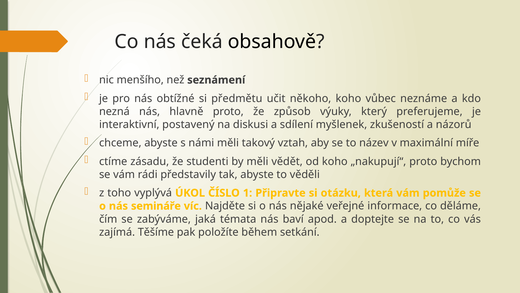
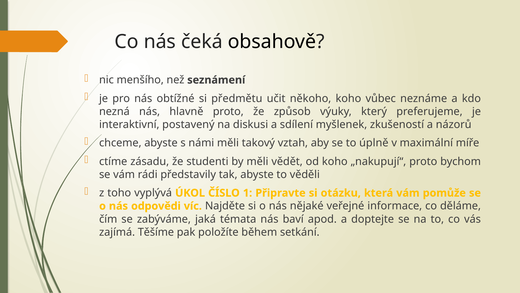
název: název -> úplně (374, 143)
semináře: semináře -> odpovědi (156, 206)
